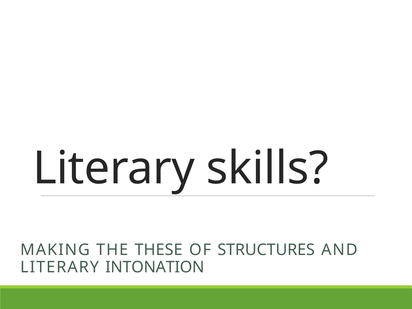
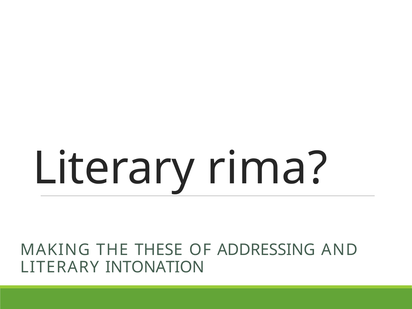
skills: skills -> rima (267, 168)
STRUCTURES: STRUCTURES -> ADDRESSING (266, 250)
